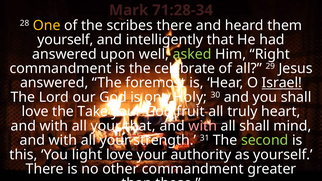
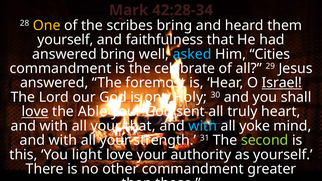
71:28-34: 71:28-34 -> 42:28-34 (183, 10)
scribes there: there -> bring (174, 25)
intelligently: intelligently -> faithfulness (164, 40)
answered upon: upon -> bring (118, 54)
asked colour: light green -> light blue (192, 54)
Right: Right -> Cities (270, 54)
love underline: none -> present (35, 112)
Take: Take -> Able (93, 112)
fruit: fruit -> sent (191, 112)
with colour: pink -> light blue (203, 126)
all shall: shall -> yoke (255, 126)
